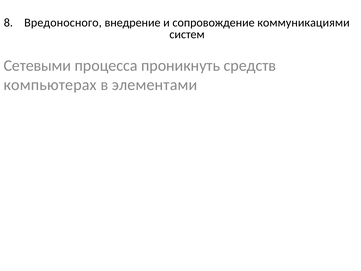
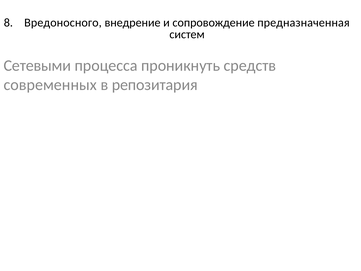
коммуникациями: коммуникациями -> предназначенная (303, 23)
компьютерах: компьютерах -> современных (50, 85)
элементами: элементами -> репозитария (155, 85)
